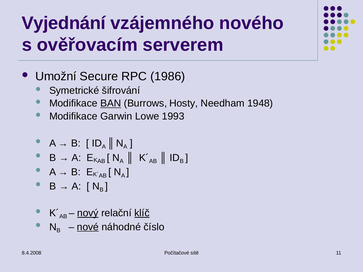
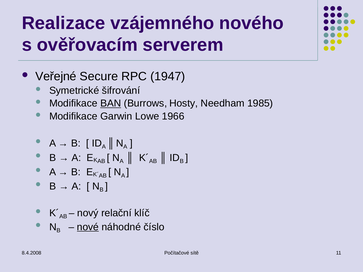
Vyjednání: Vyjednání -> Realizace (64, 23)
Umožní: Umožní -> Veřejné (56, 77)
1986: 1986 -> 1947 (168, 77)
1948: 1948 -> 1985 (260, 103)
1993: 1993 -> 1966 (173, 116)
nový underline: present -> none (88, 213)
klíč underline: present -> none (142, 213)
